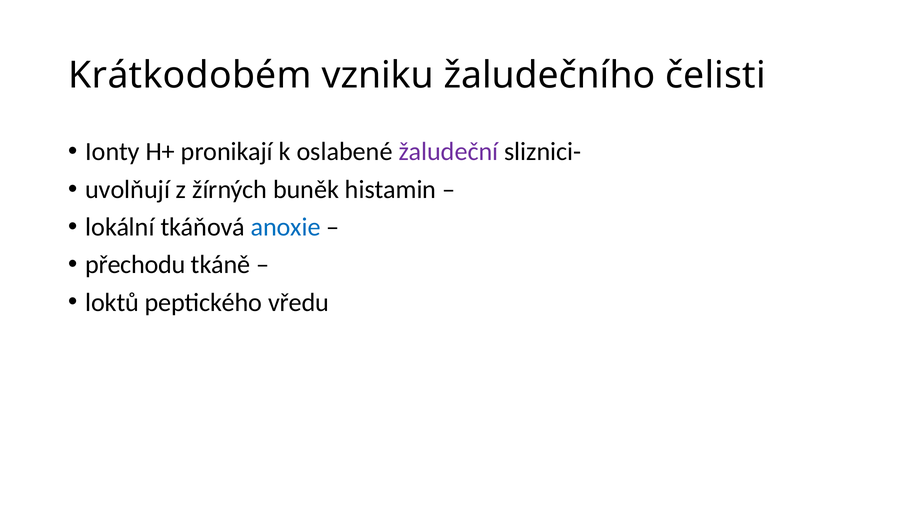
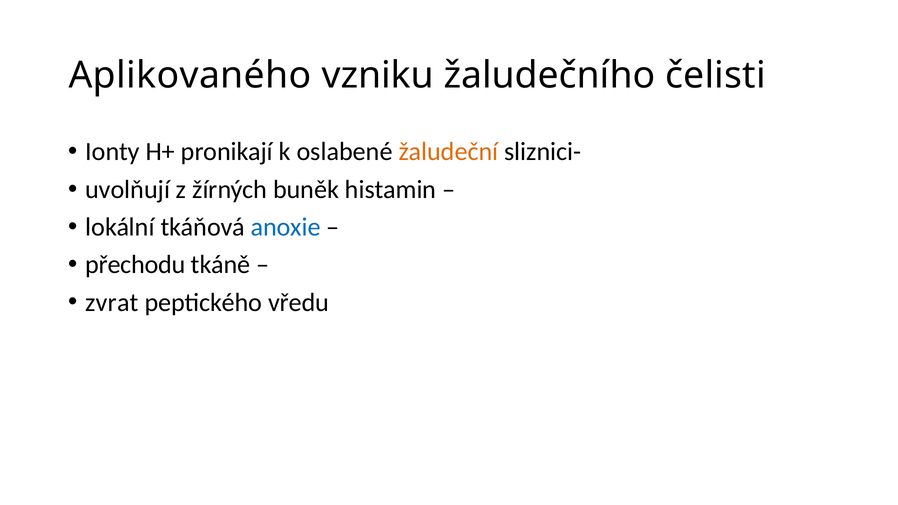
Krátkodobém: Krátkodobém -> Aplikovaného (190, 75)
žaludeční colour: purple -> orange (448, 152)
loktů: loktů -> zvrat (112, 302)
